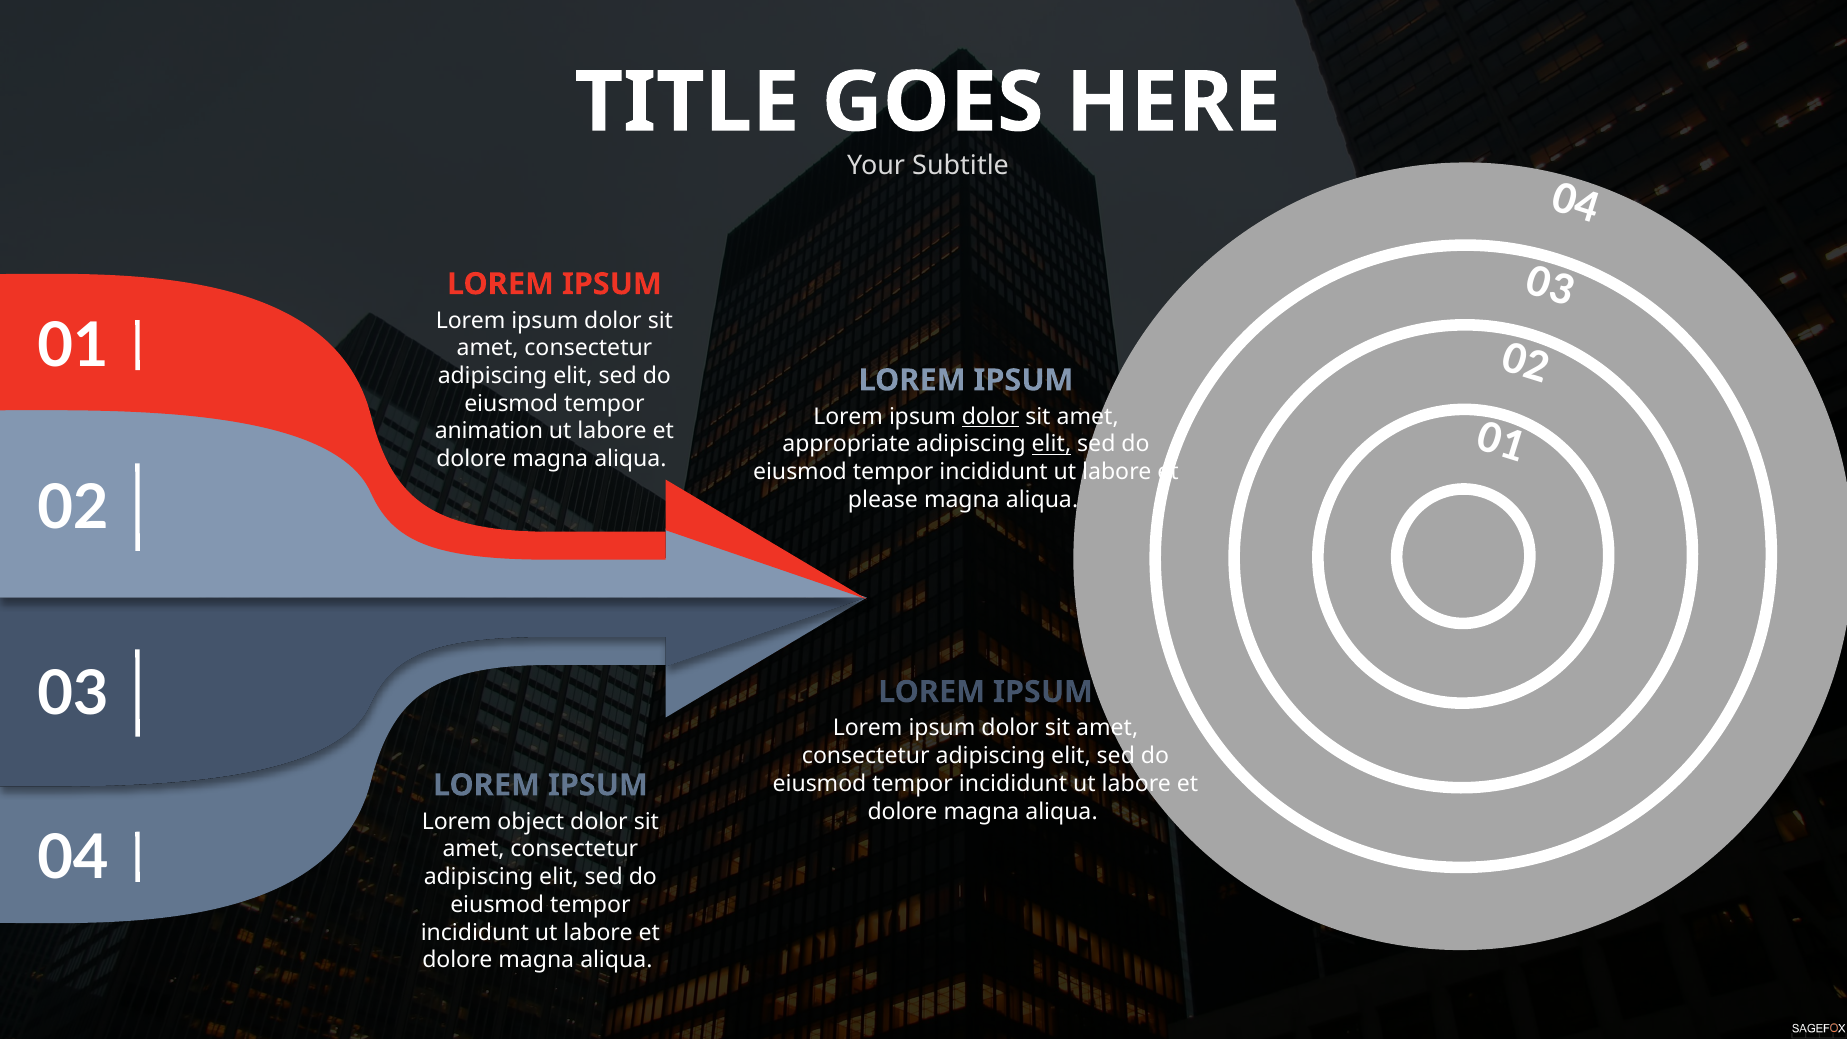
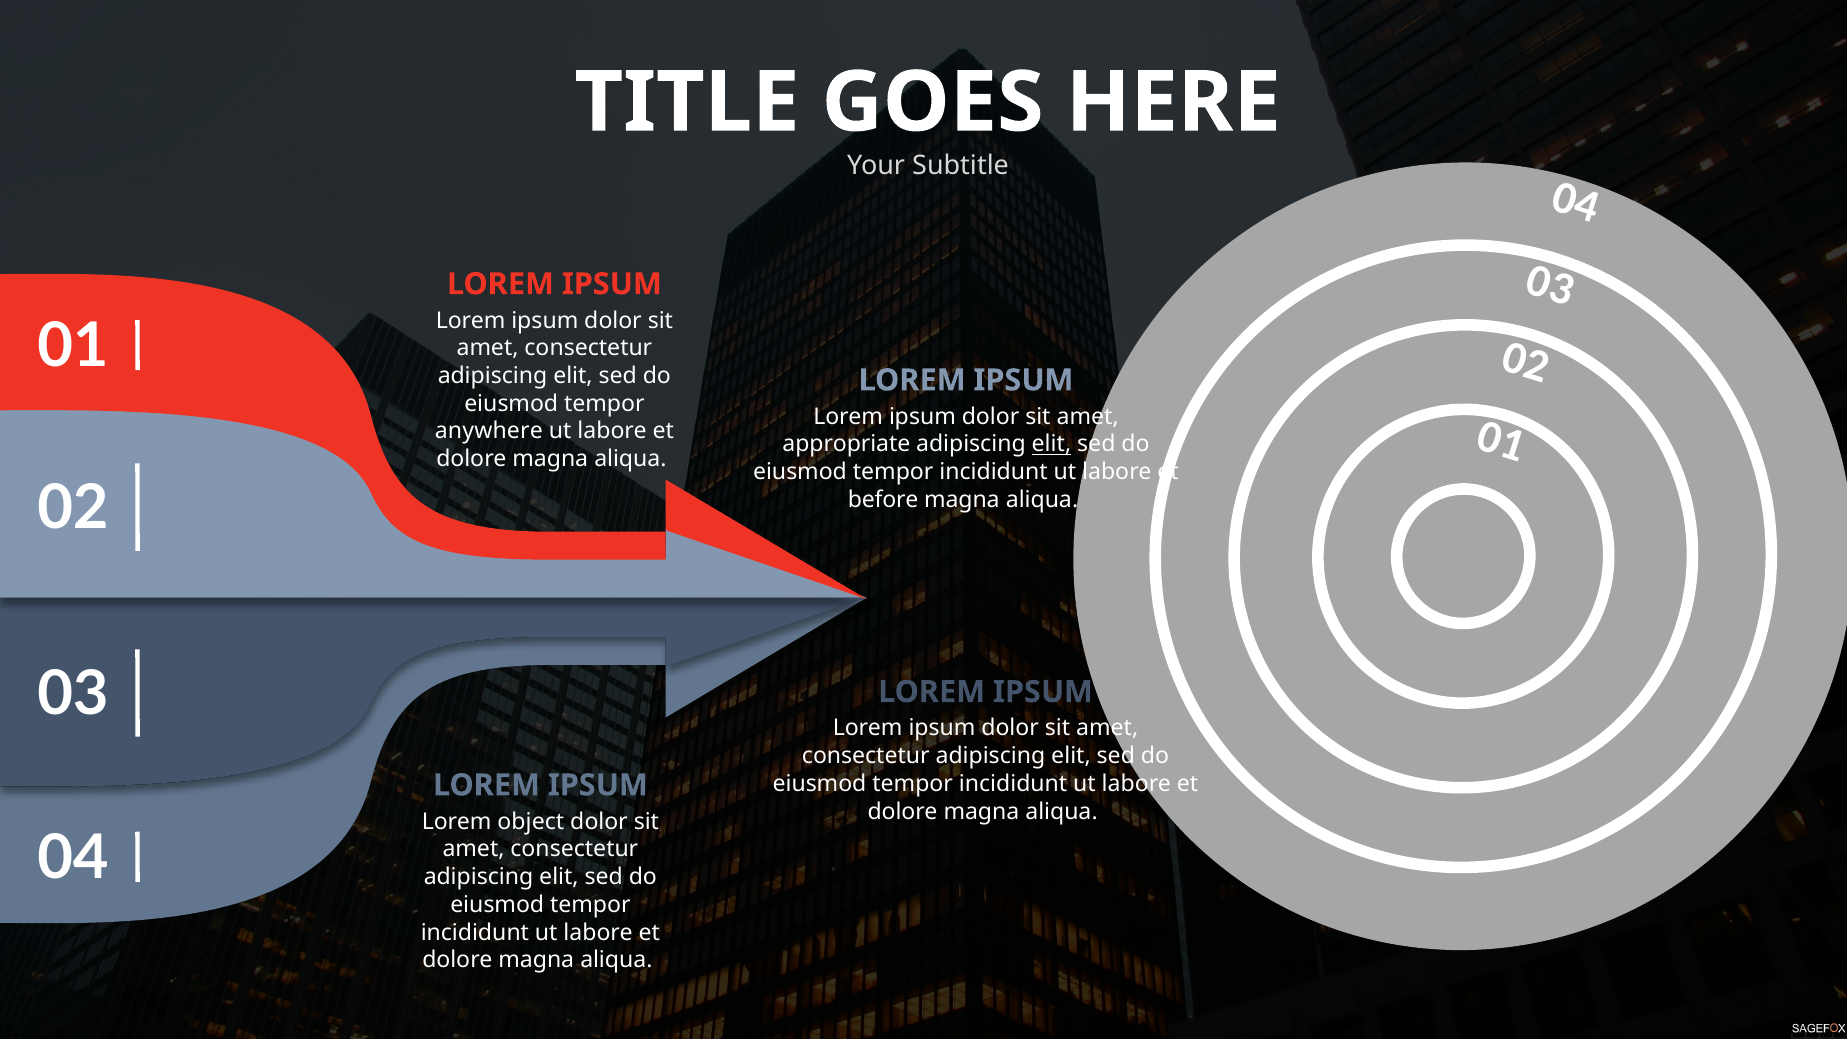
dolor underline: present -> none (991, 417)
animation: animation -> anywhere (489, 431)
please: please -> before (883, 500)
